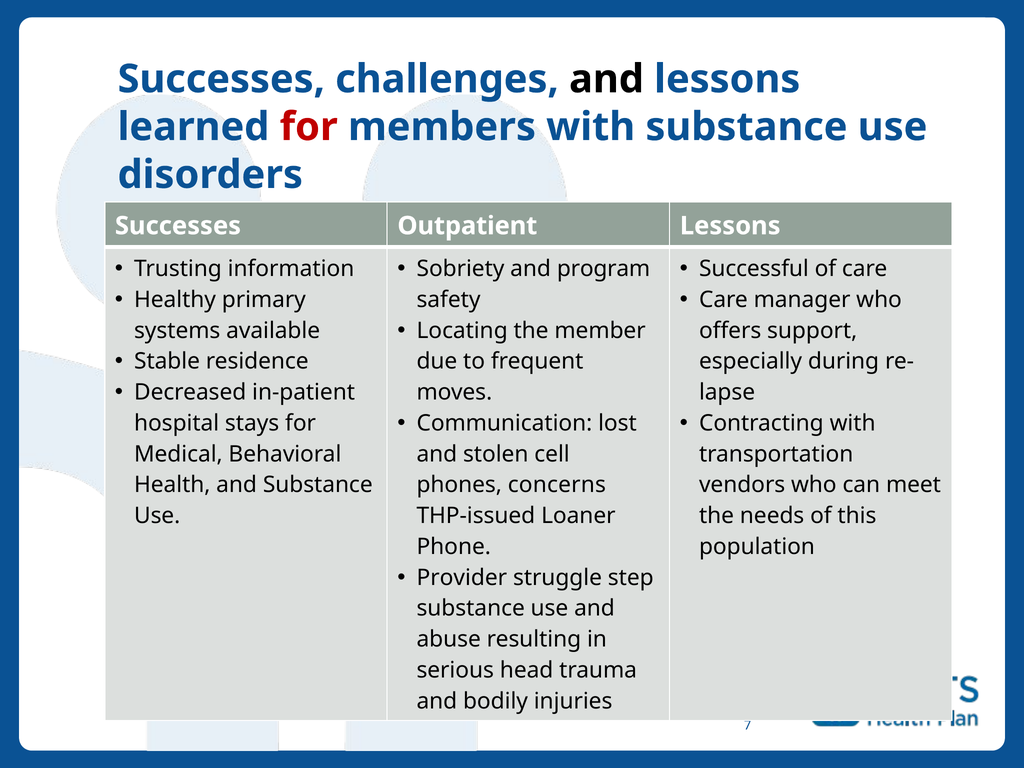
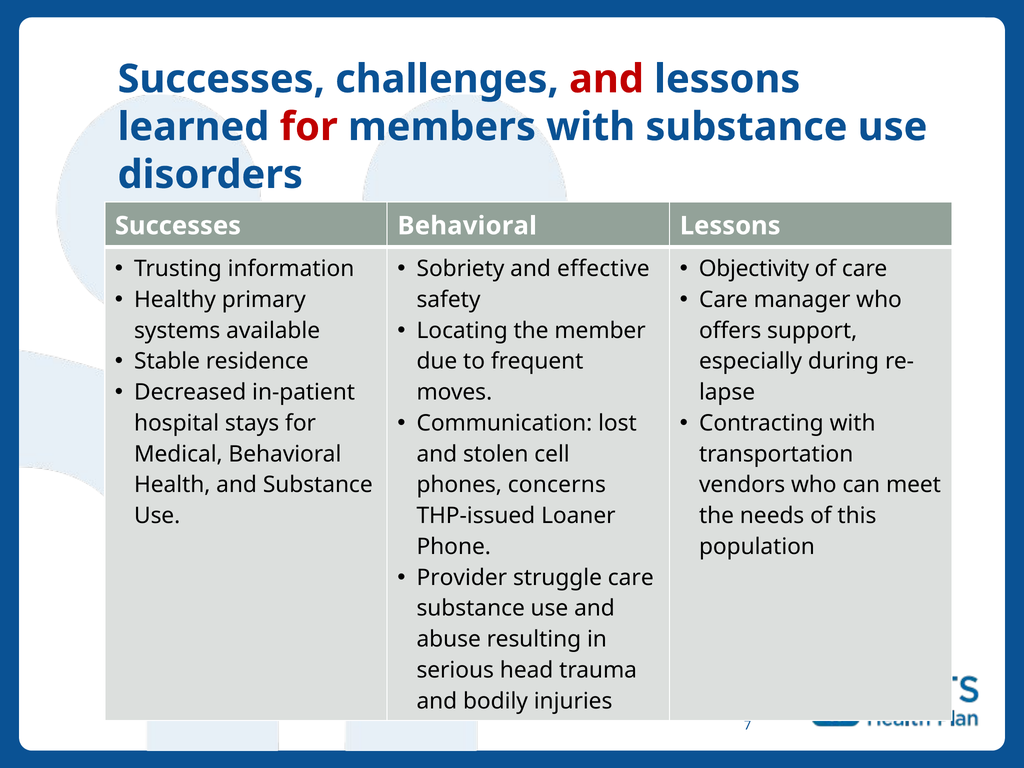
and colour: black -> red (607, 79)
Successes Outpatient: Outpatient -> Behavioral (467, 226)
program: program -> effective (603, 269)
Successful: Successful -> Objectivity (754, 269)
struggle step: step -> care (631, 578)
